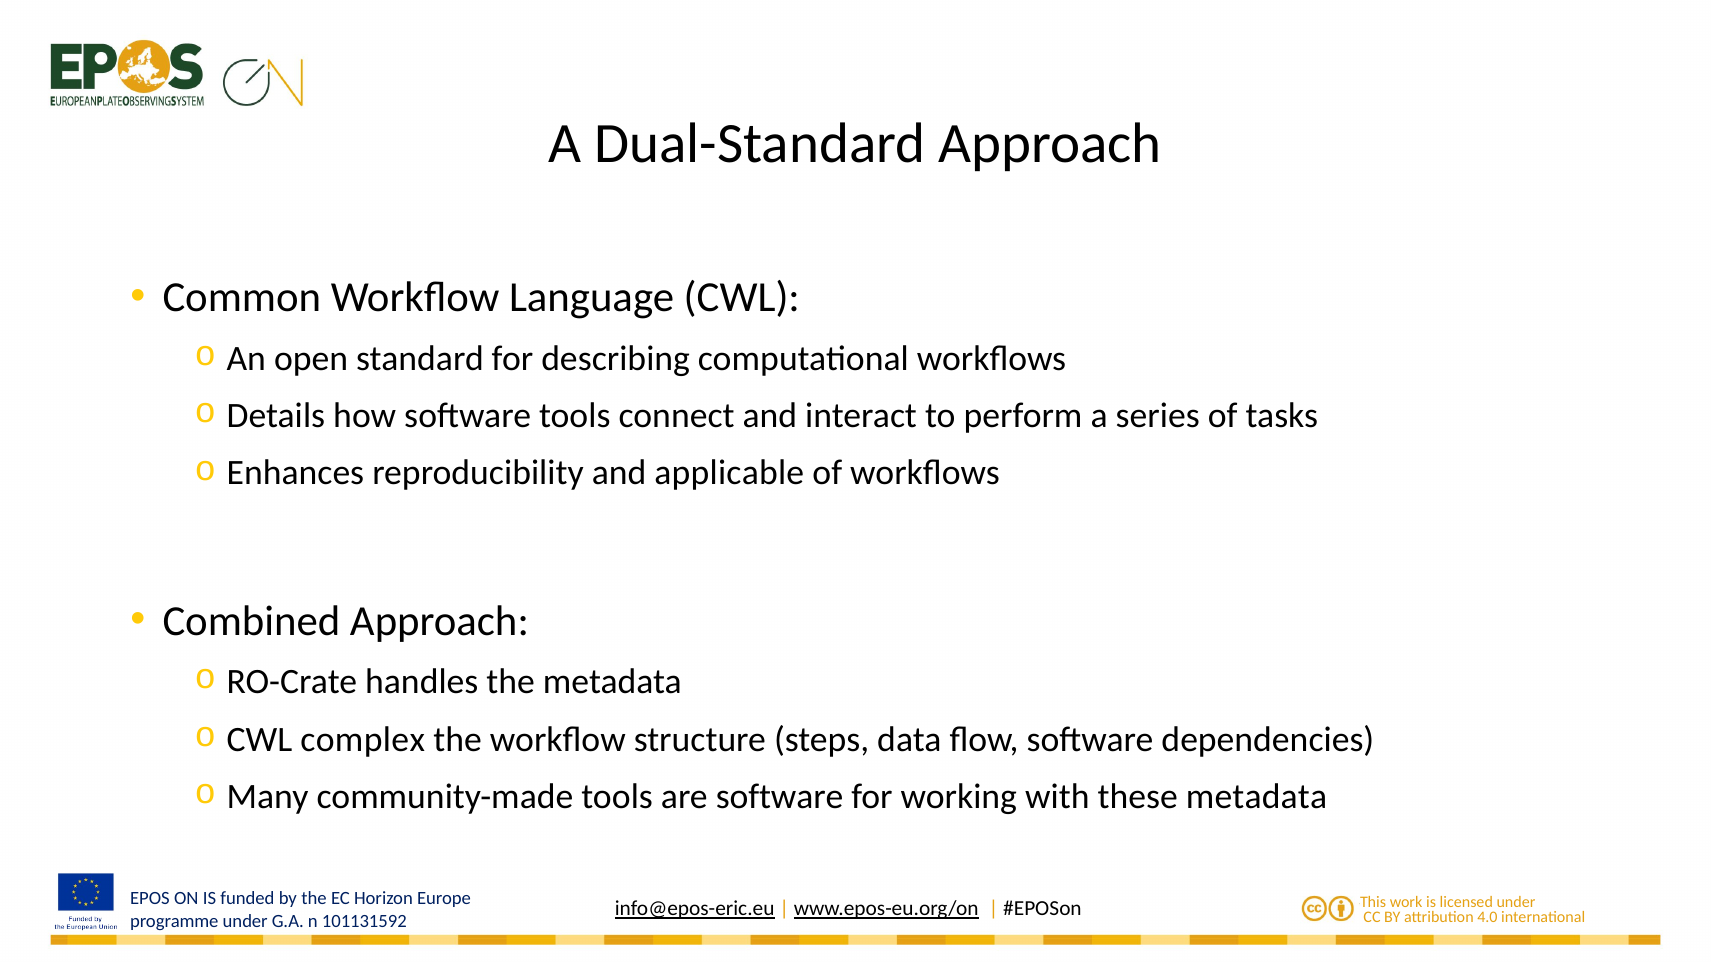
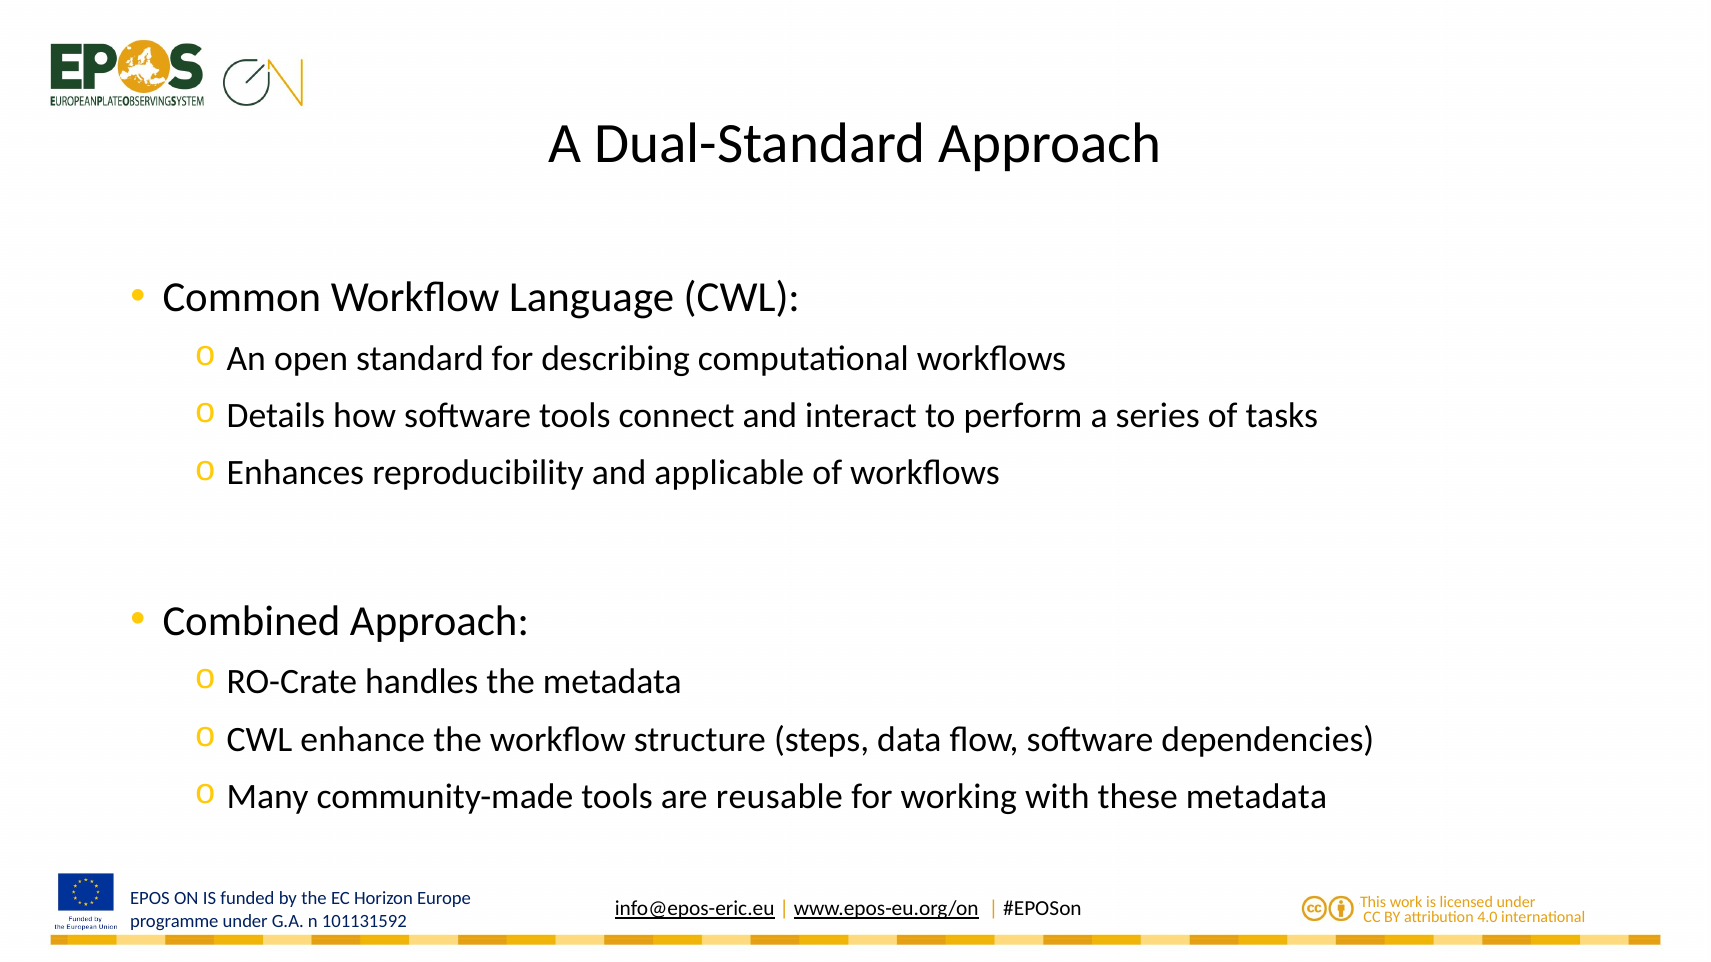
complex: complex -> enhance (363, 740)
are software: software -> reusable (779, 797)
